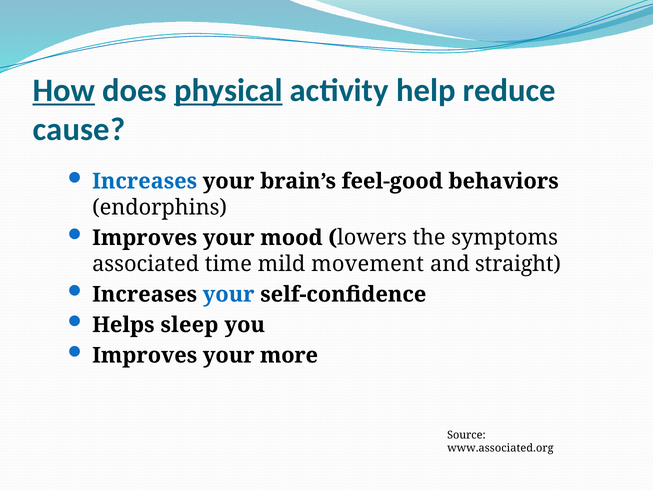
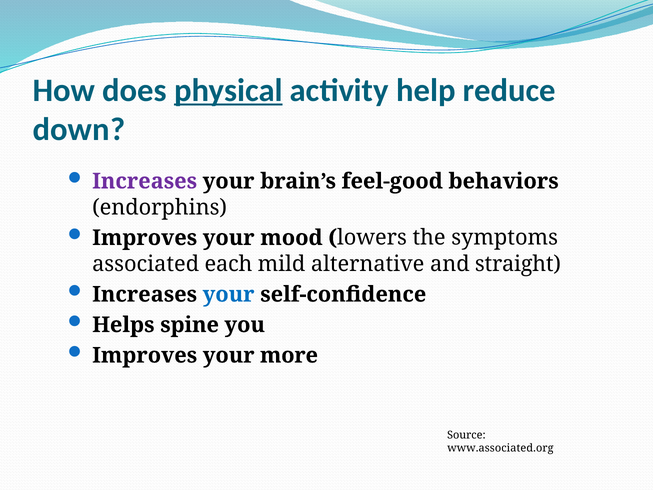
How underline: present -> none (64, 90)
cause: cause -> down (79, 130)
Increases colour: blue -> purple (145, 181)
time: time -> each (229, 264)
movement: movement -> alternative (368, 264)
sleep: sleep -> spine (190, 325)
